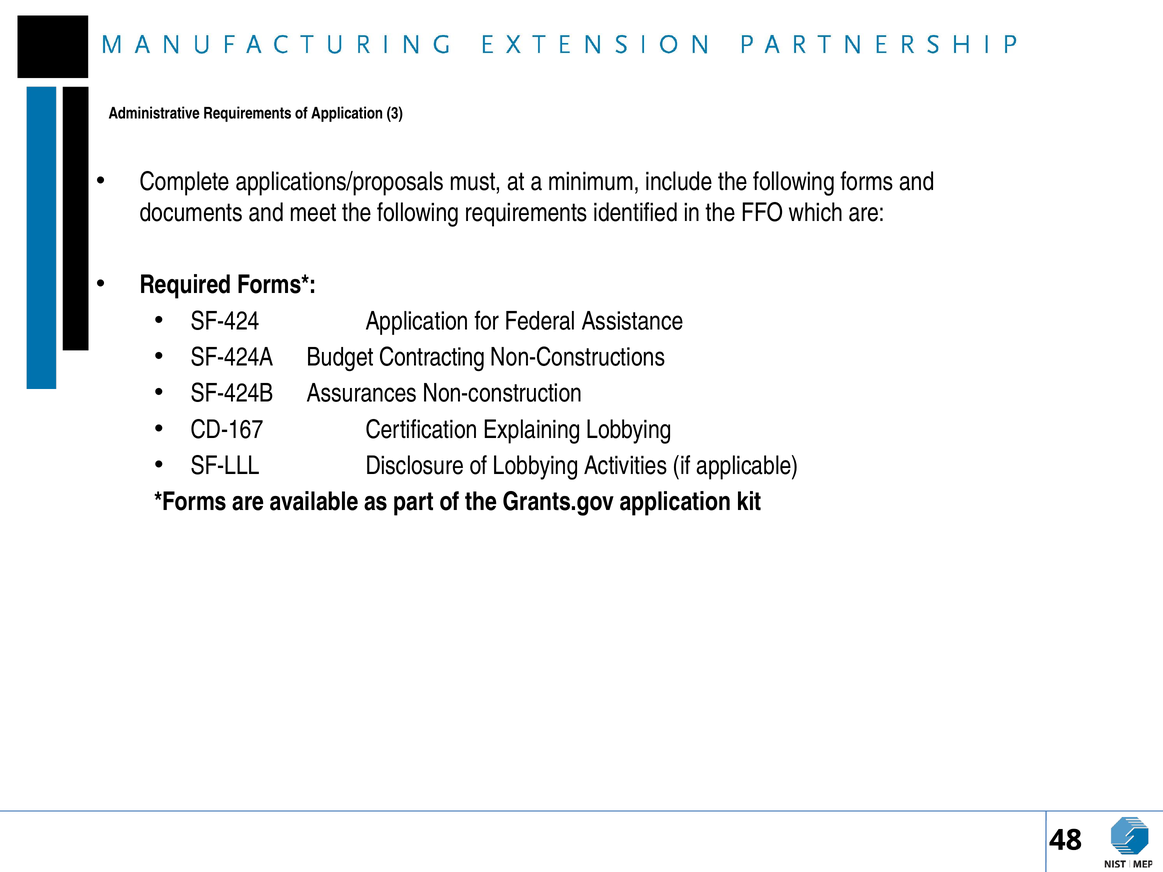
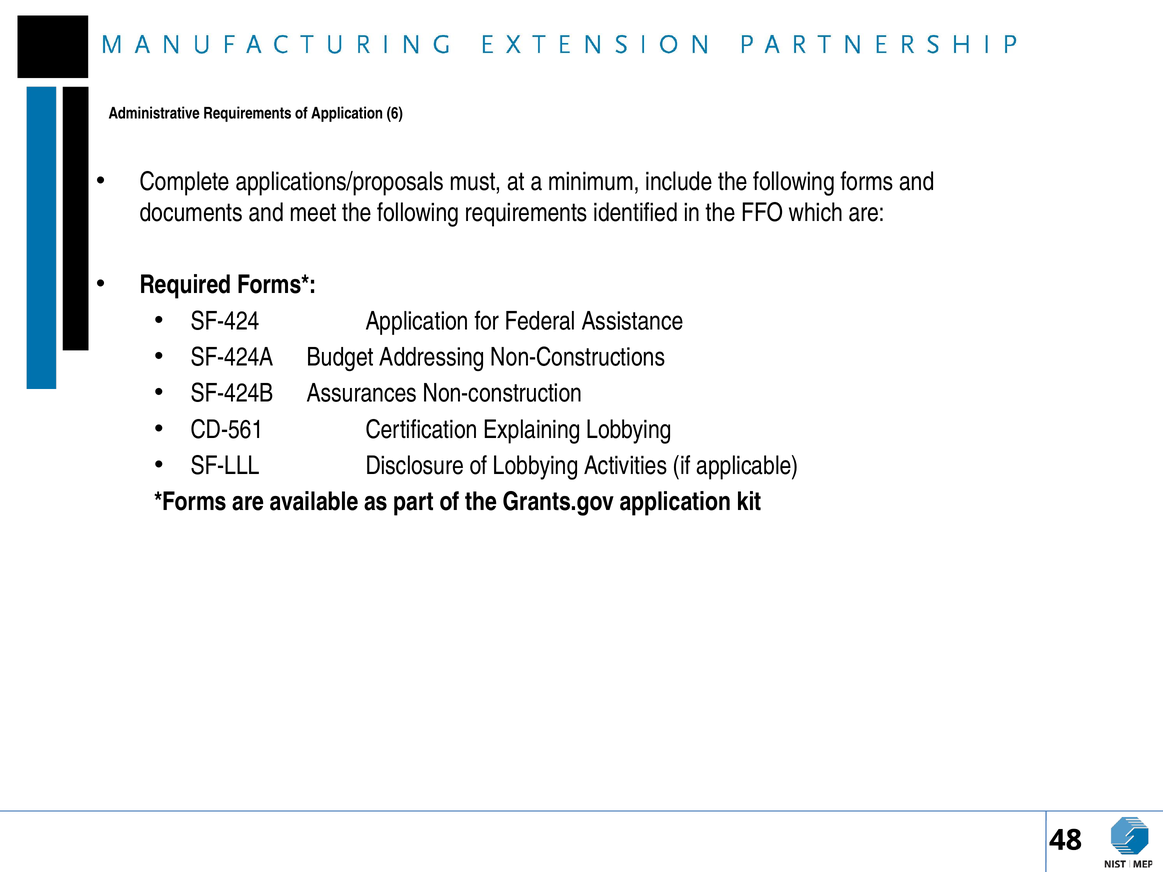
3: 3 -> 6 (395, 114)
Contracting: Contracting -> Addressing (432, 357)
CD-167: CD-167 -> CD-561 (227, 430)
